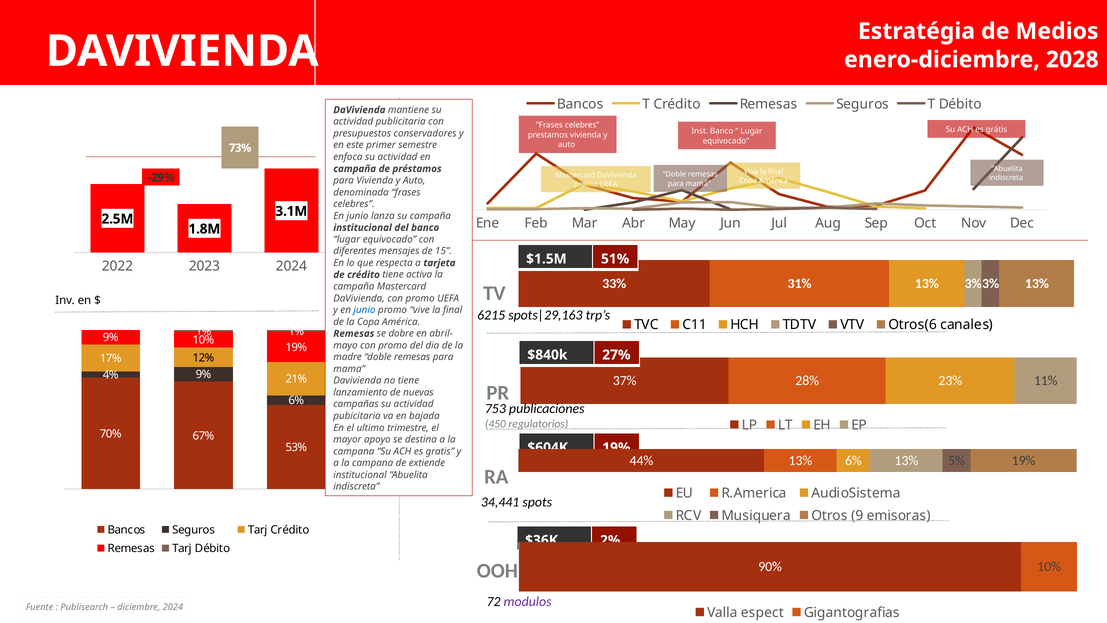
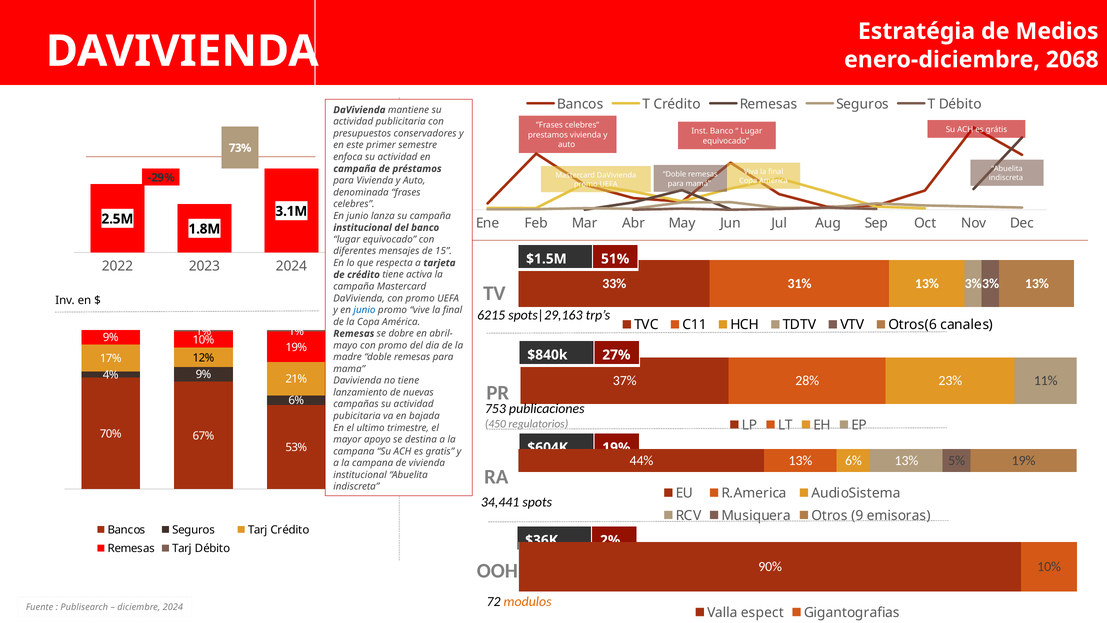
2028: 2028 -> 2068 (1072, 60)
de extiende: extiende -> vivienda (427, 463)
modulos colour: purple -> orange (528, 601)
